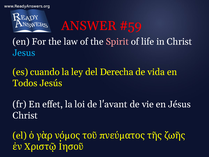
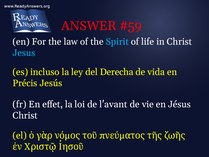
Spirit colour: pink -> light blue (117, 42)
cuando: cuando -> incluso (45, 72)
Todos: Todos -> Précis (25, 83)
